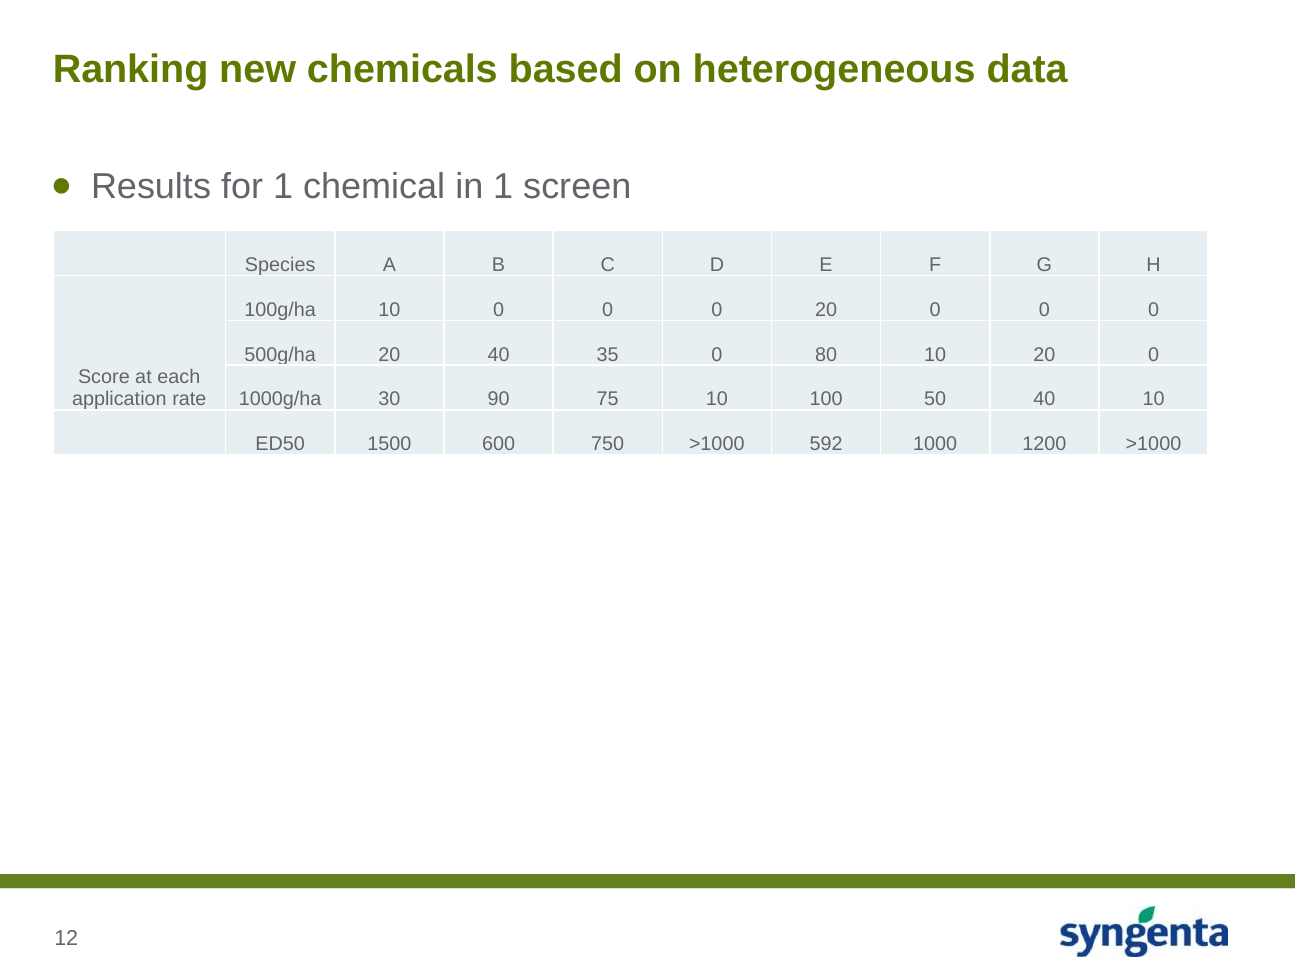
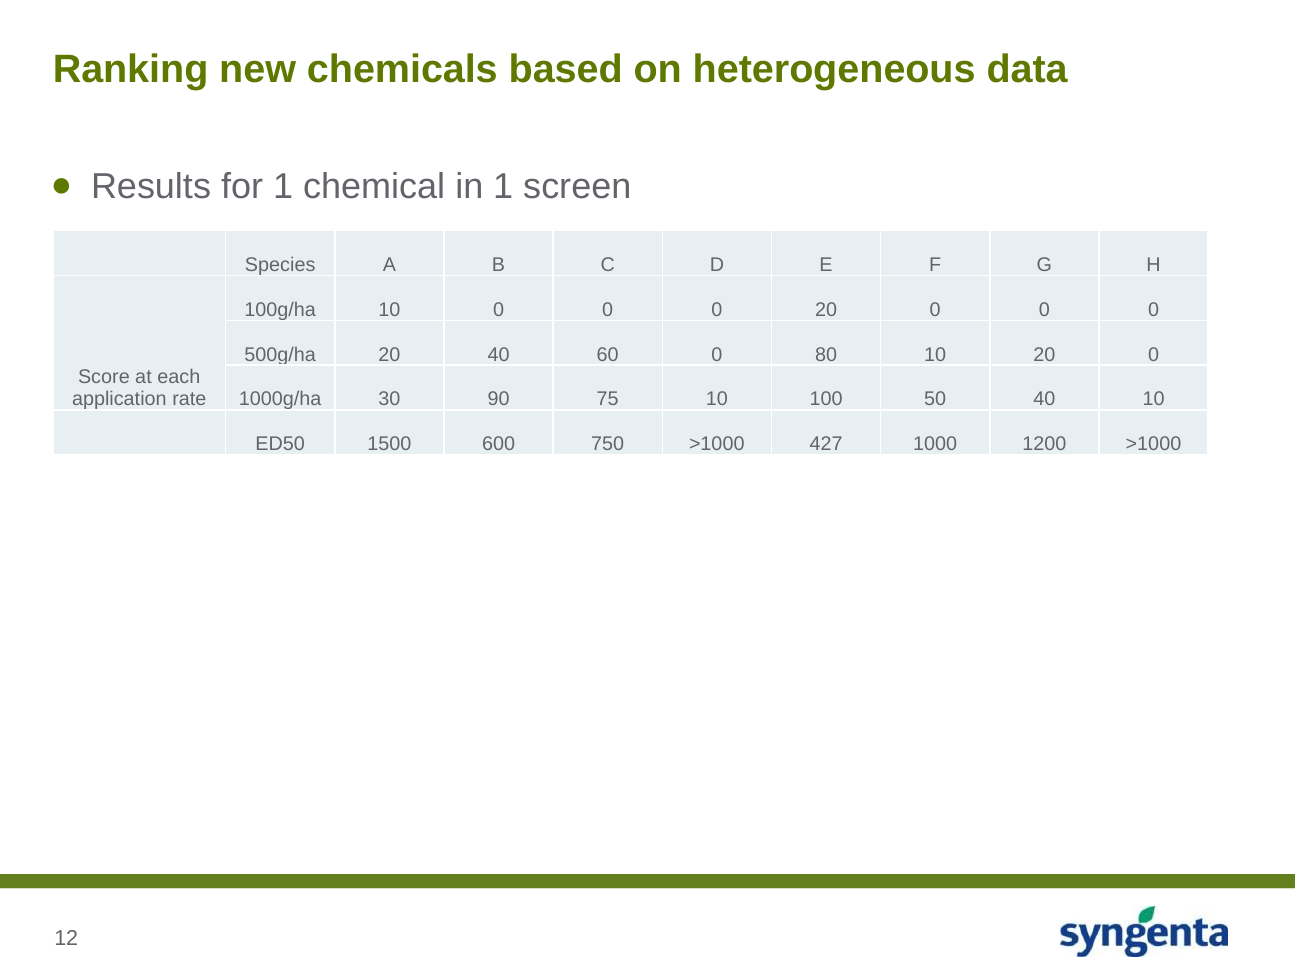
35: 35 -> 60 (608, 355)
592: 592 -> 427 (826, 444)
